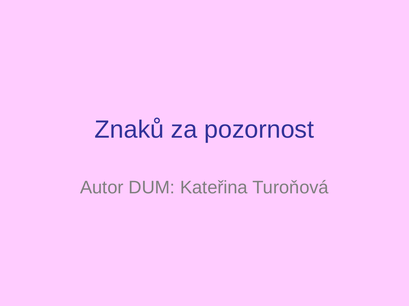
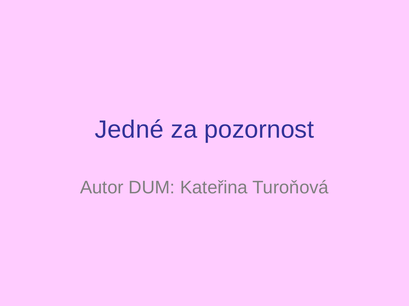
Znaků: Znaků -> Jedné (129, 130)
